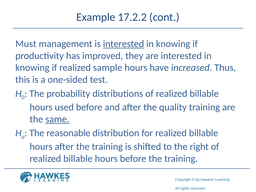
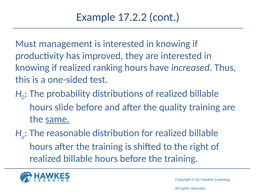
interested underline: present -> none (124, 44)
sample: sample -> ranking (108, 68)
used: used -> slide (64, 107)
